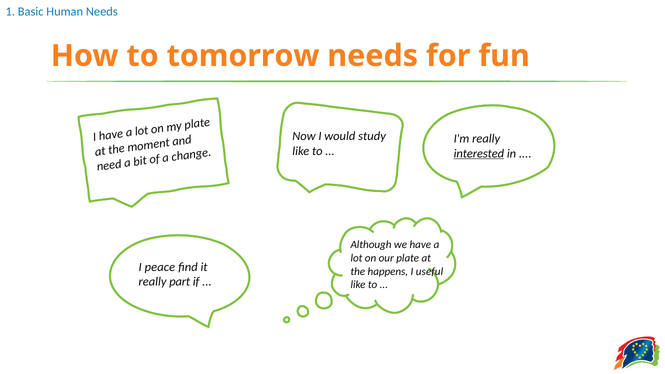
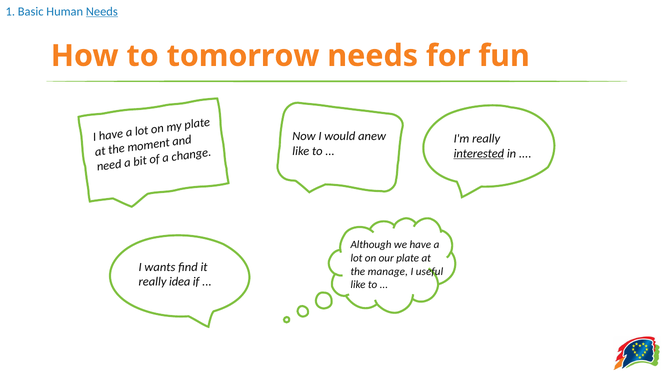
Needs underline: none -> present (102, 11)
study: study -> anew (372, 136)
peace: peace -> wants (160, 267)
happens: happens -> manage (388, 271)
part: part -> idea (180, 282)
